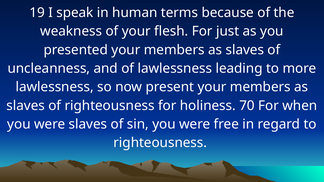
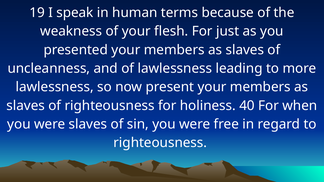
70: 70 -> 40 (247, 106)
